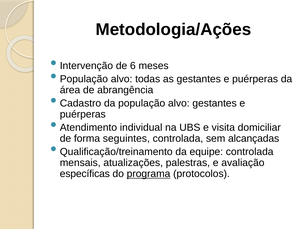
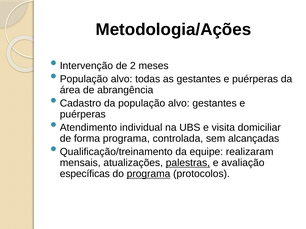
6: 6 -> 2 (133, 66)
forma seguintes: seguintes -> programa (126, 139)
equipe controlada: controlada -> realizaram (250, 152)
palestras underline: none -> present (188, 163)
